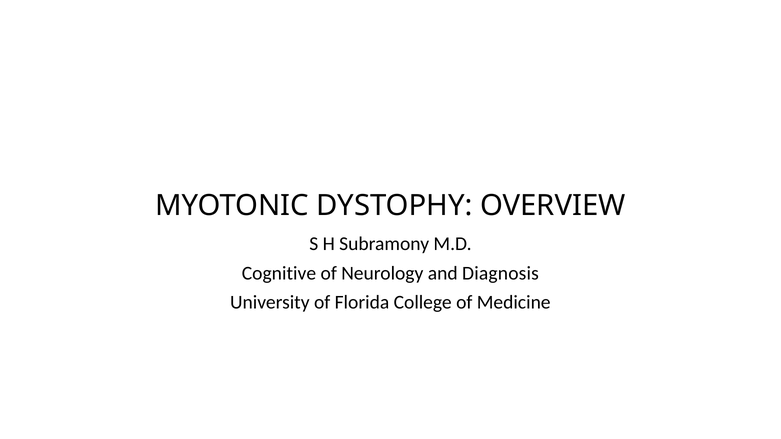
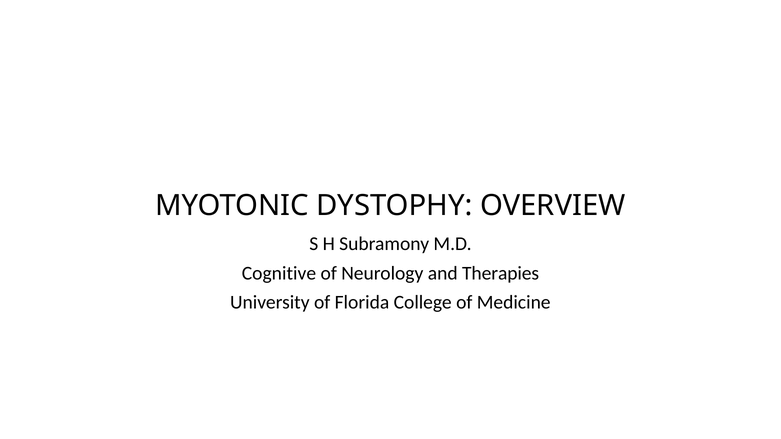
Diagnosis: Diagnosis -> Therapies (501, 273)
